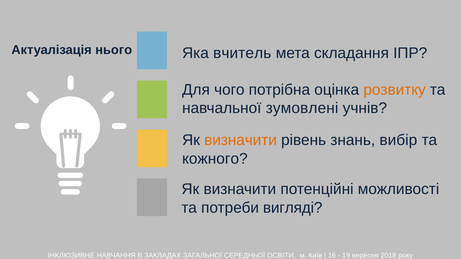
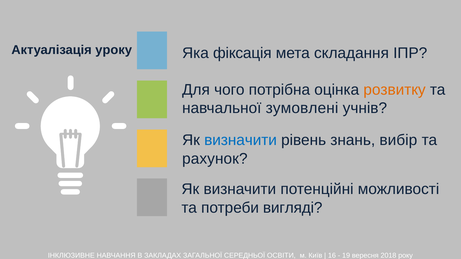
нього: нього -> уроку (114, 50)
вчитель: вчитель -> фіксація (242, 53)
визначити colour: orange -> blue (241, 140)
кожного: кожного -> рахунок (215, 159)
